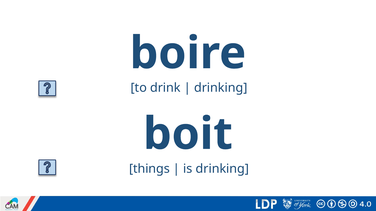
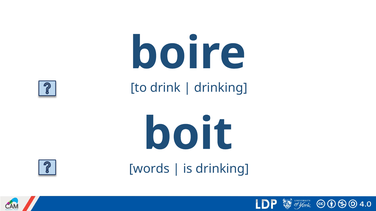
things: things -> words (149, 169)
